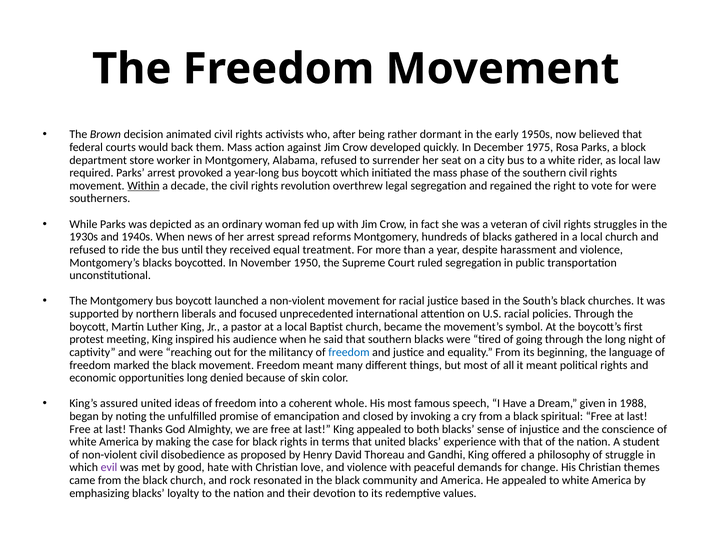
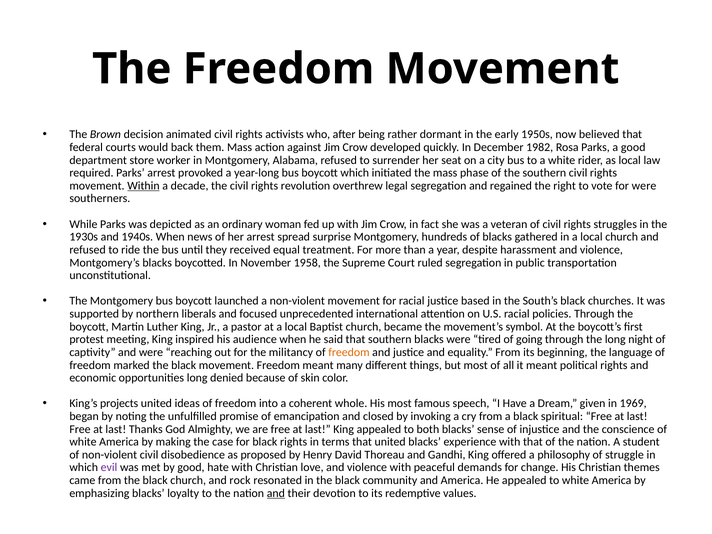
1975: 1975 -> 1982 (540, 147)
a block: block -> good (633, 147)
reforms: reforms -> surprise (332, 237)
1950: 1950 -> 1958 (307, 263)
freedom colour: blue -> orange (349, 352)
assured: assured -> projects (119, 404)
1988: 1988 -> 1969 (633, 404)
and underline: none -> present (276, 493)
